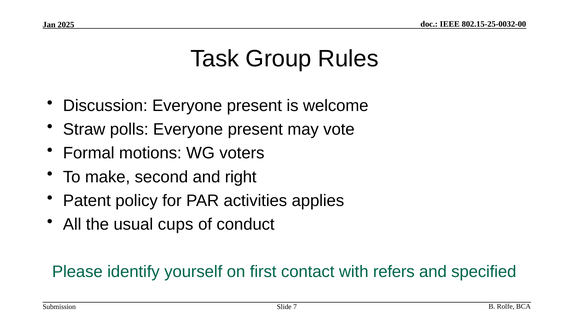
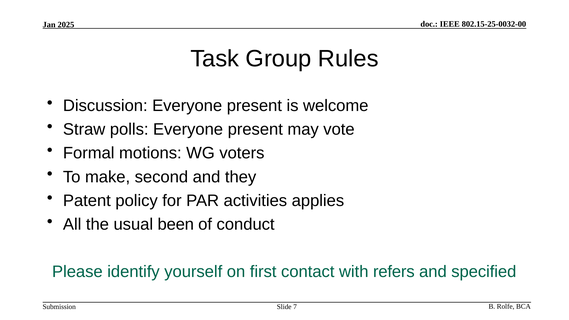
right: right -> they (241, 177)
cups: cups -> been (176, 224)
